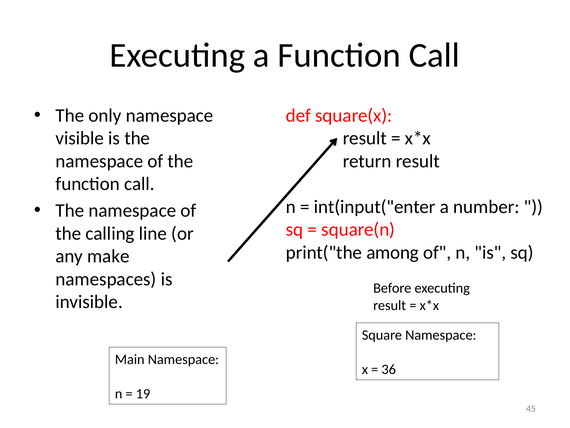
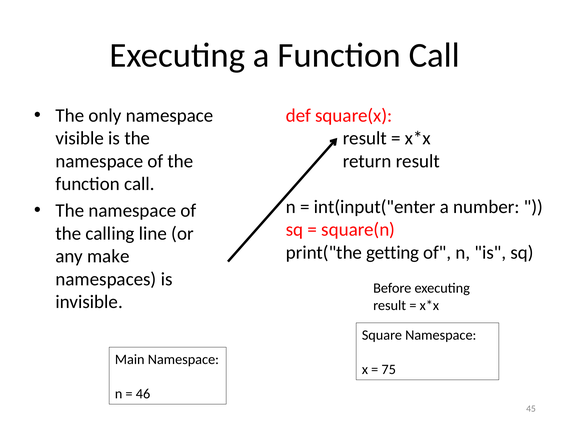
among: among -> getting (393, 252)
36: 36 -> 75 (389, 369)
19: 19 -> 46 (143, 393)
